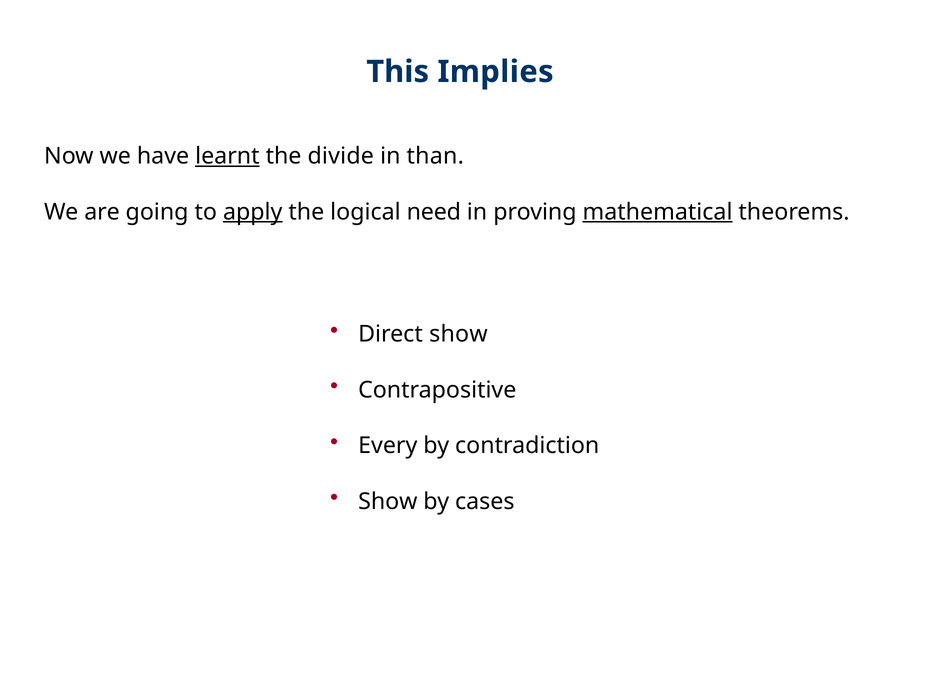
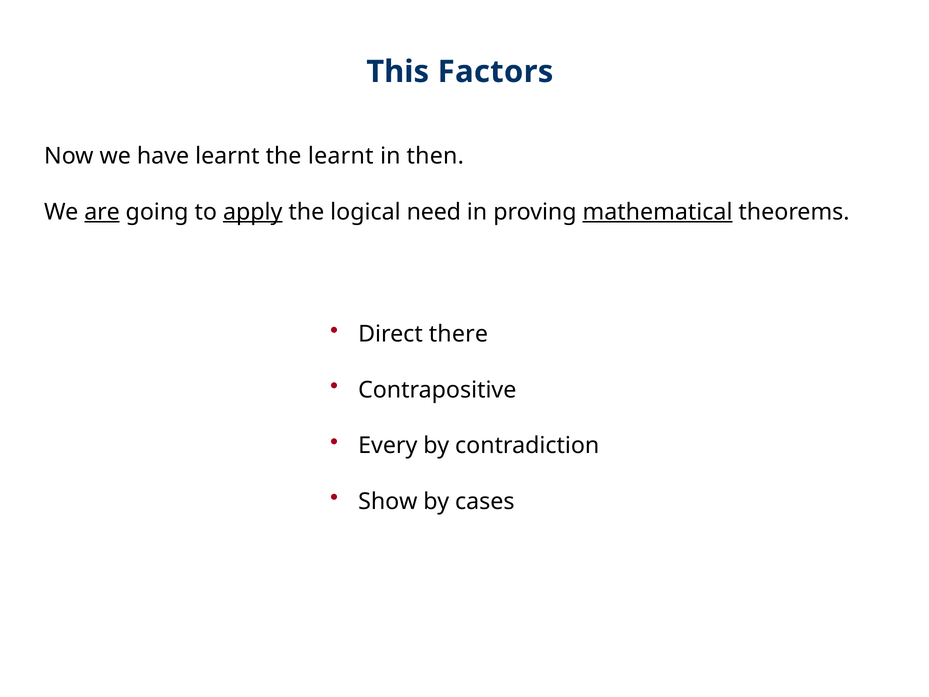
Implies: Implies -> Factors (496, 72)
learnt underline: present -> none (227, 156)
the divide: divide -> learnt (341, 156)
than: than -> then (435, 156)
are underline: none -> present (102, 212)
Direct show: show -> there (458, 334)
